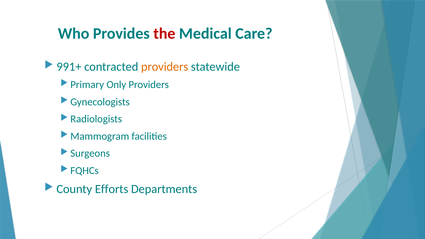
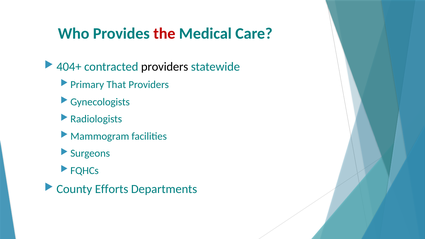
991+: 991+ -> 404+ (69, 67)
providers colour: orange -> black (165, 67)
Only: Only -> That (116, 85)
